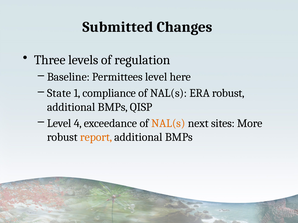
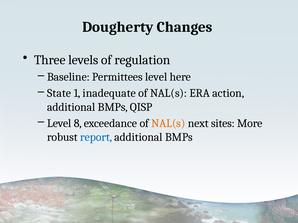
Submitted: Submitted -> Dougherty (118, 27)
compliance: compliance -> inadequate (109, 93)
ERA robust: robust -> action (228, 93)
4: 4 -> 8 (78, 124)
report colour: orange -> blue (96, 137)
